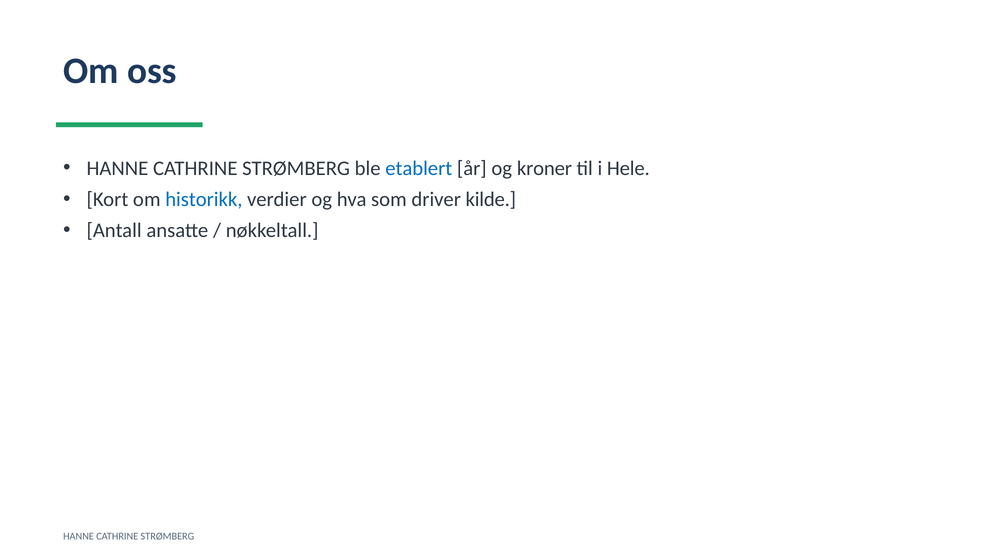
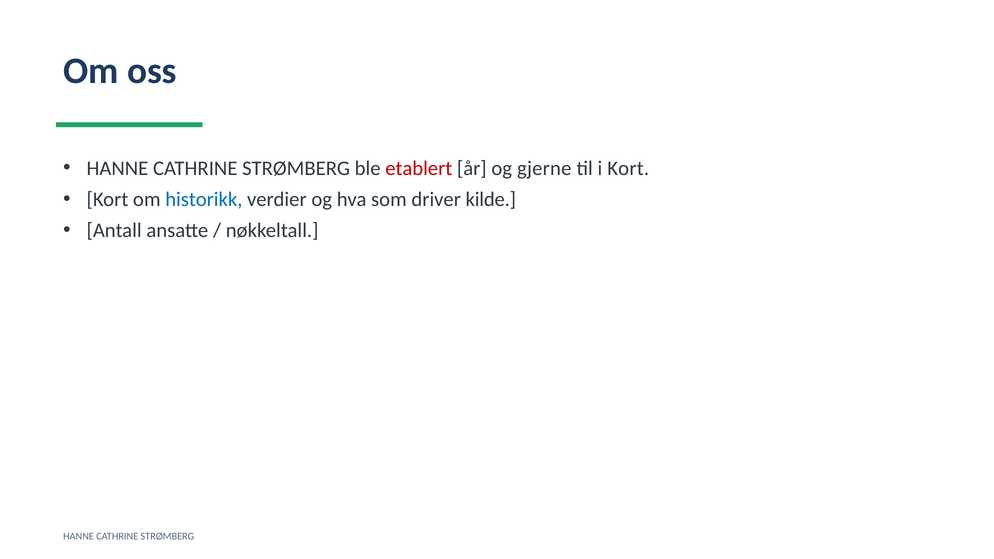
etablert colour: blue -> red (419, 168)
kroner: kroner -> gjerne (544, 168)
i Hele: Hele -> Kort (628, 168)
